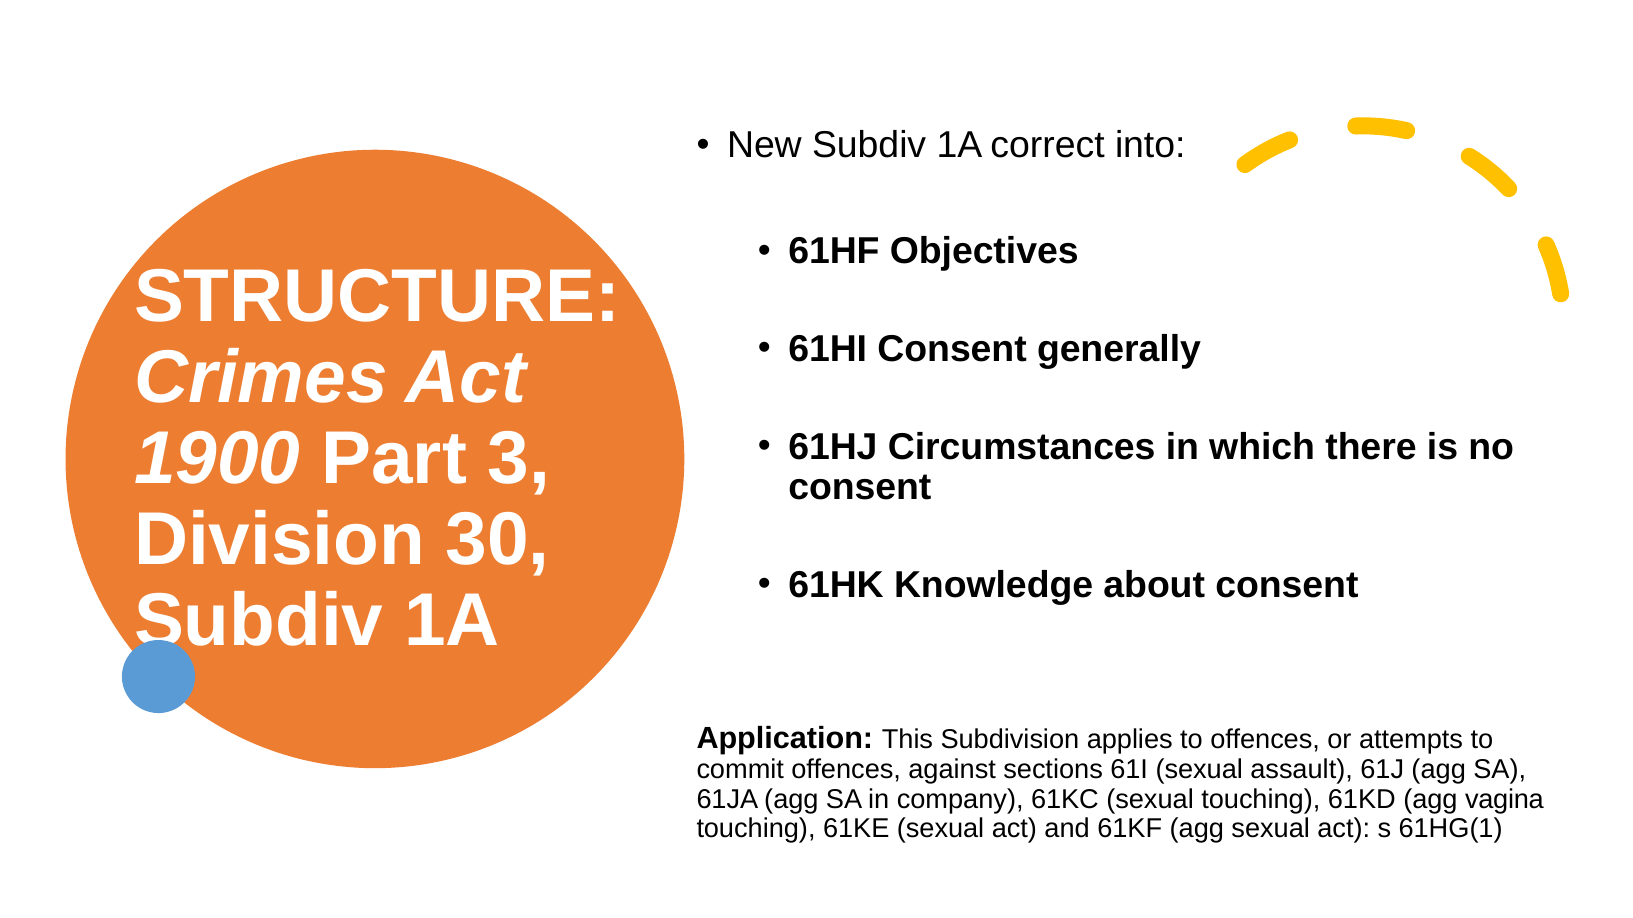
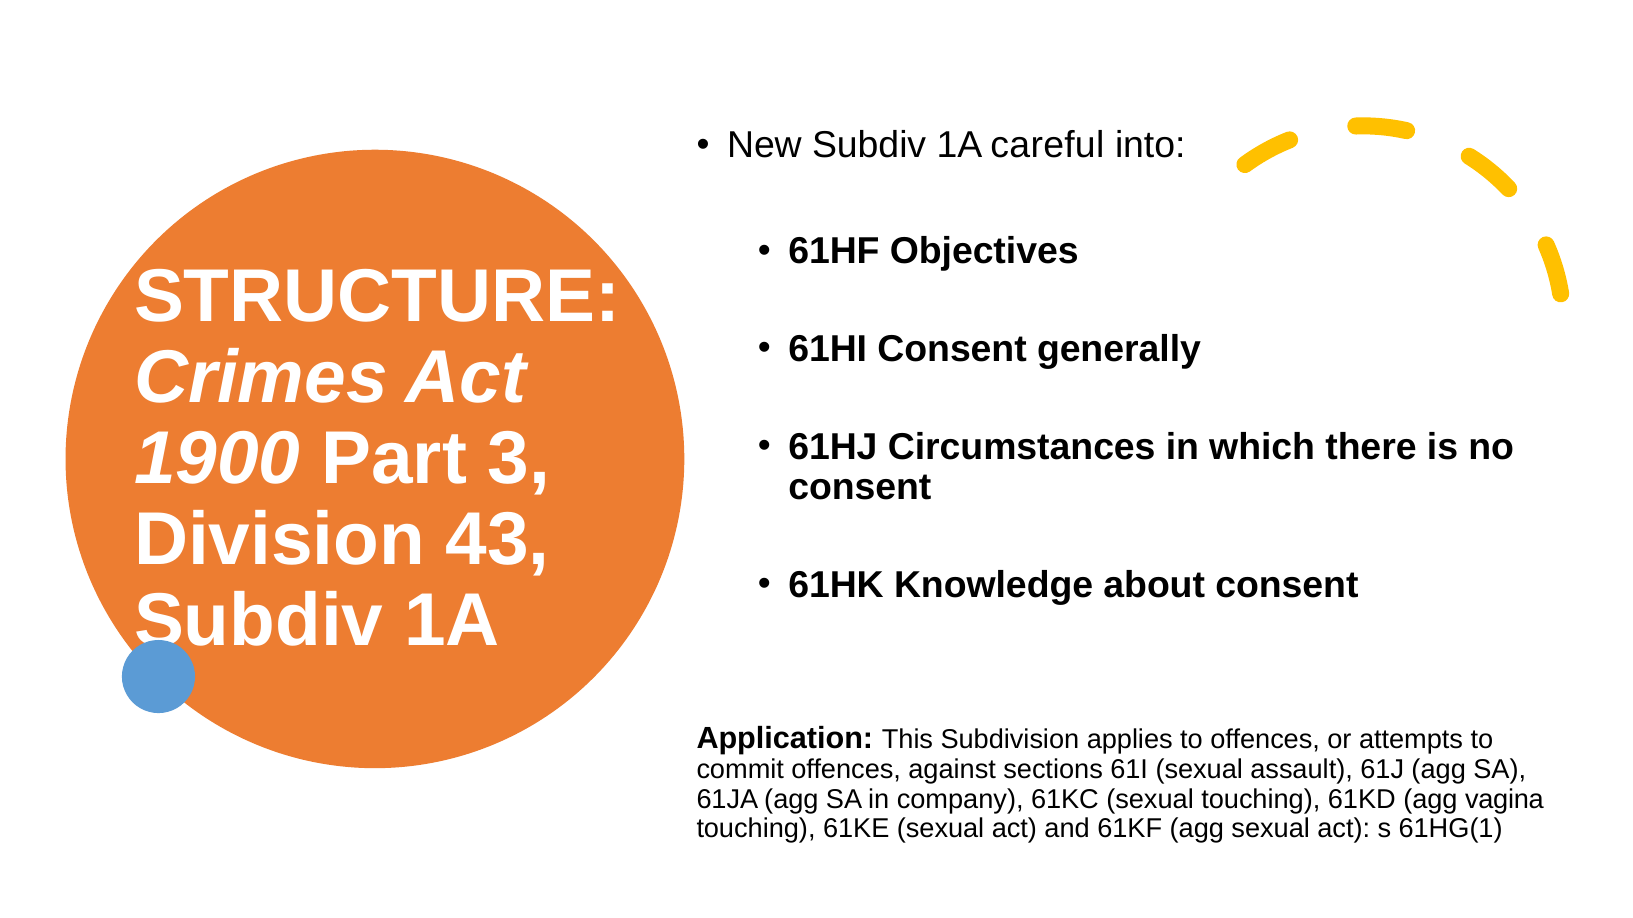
correct: correct -> careful (1047, 145)
30: 30 -> 43 (498, 540)
